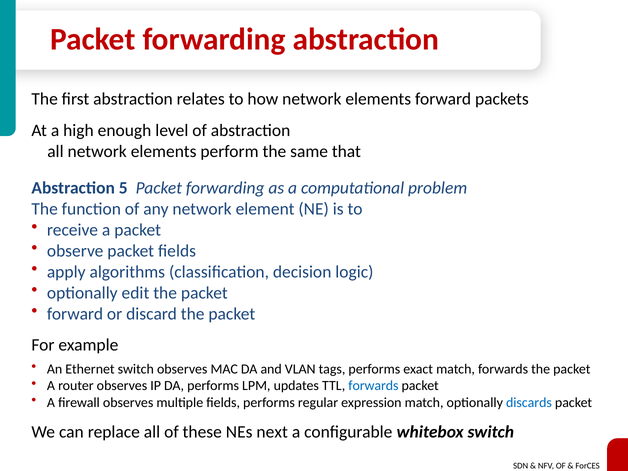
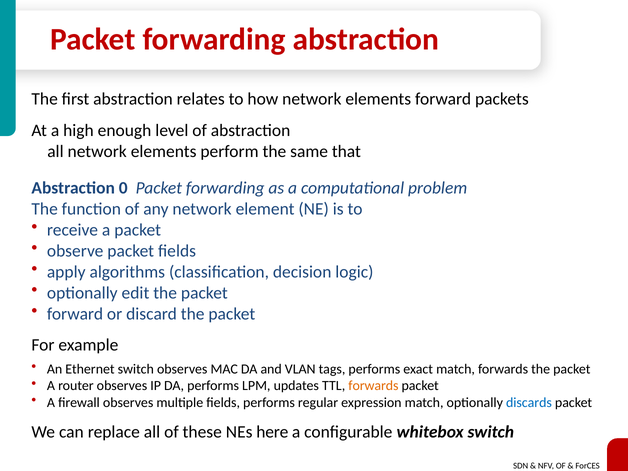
5: 5 -> 0 (123, 188)
forwards colour: blue -> orange (373, 386)
next: next -> here (272, 432)
